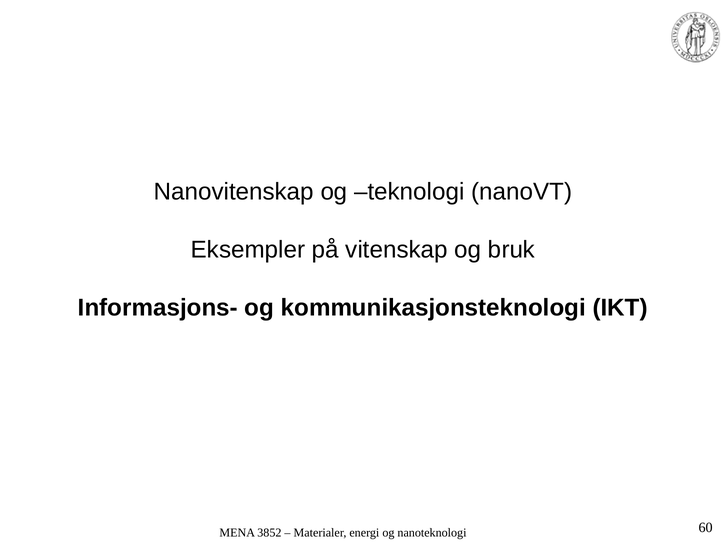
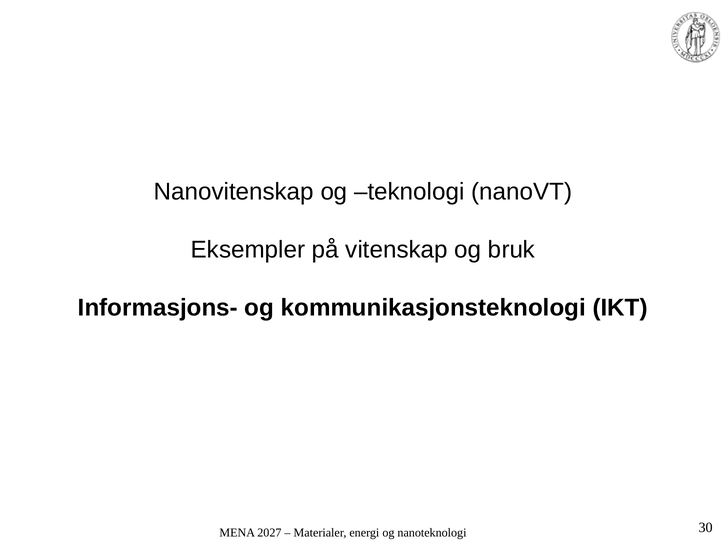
3852: 3852 -> 2027 (269, 532)
60: 60 -> 30 (706, 527)
